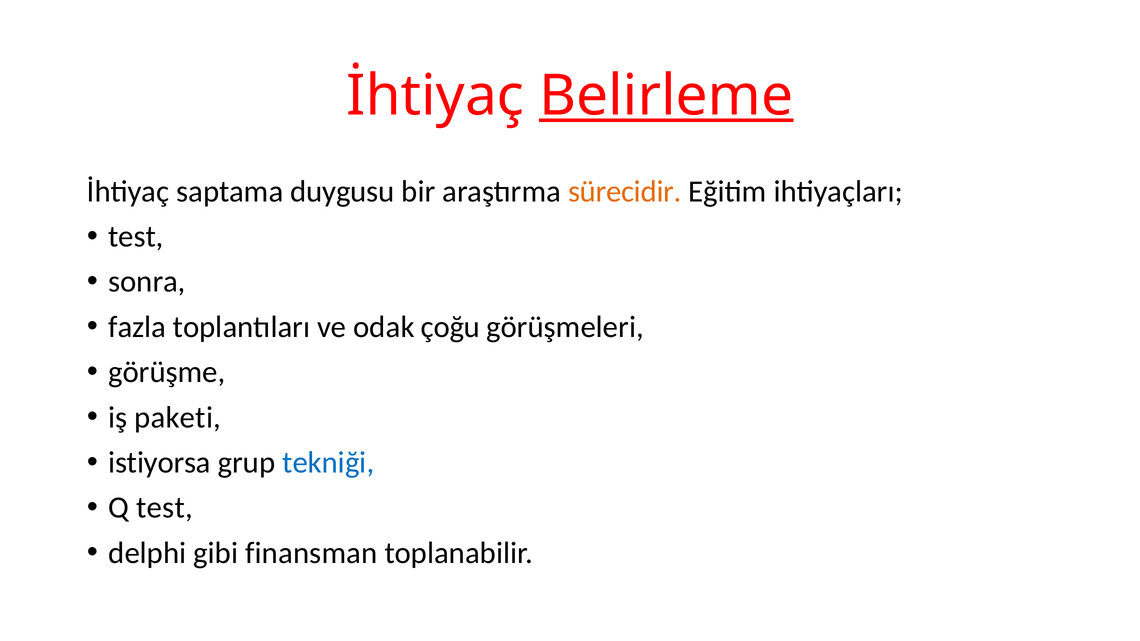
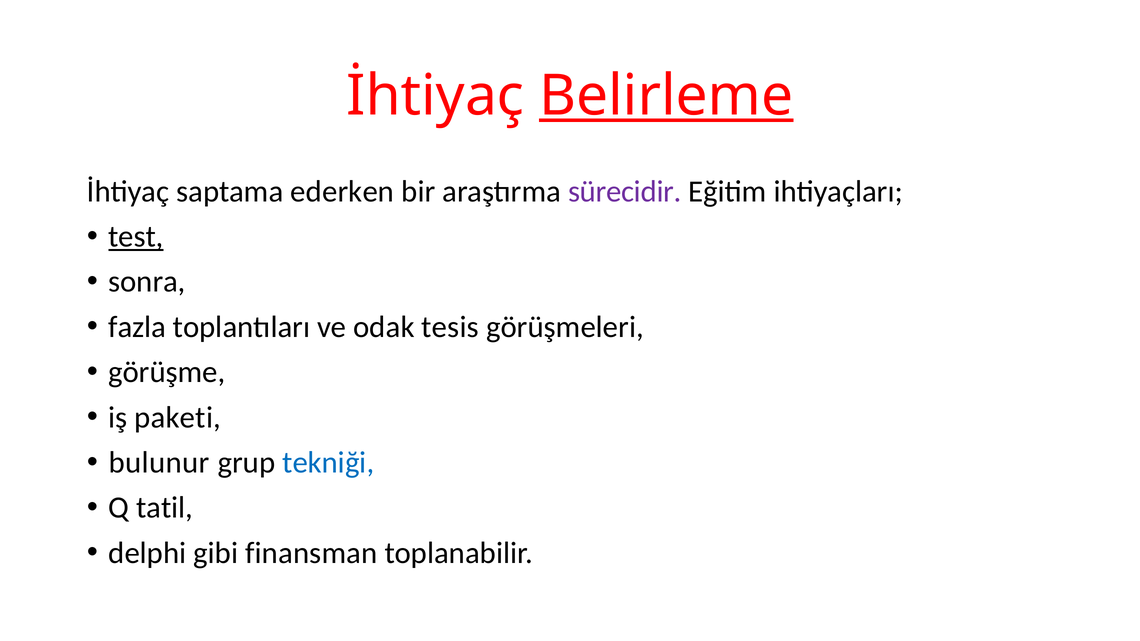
duygusu: duygusu -> ederken (342, 191)
sürecidir colour: orange -> purple (625, 191)
test underline: none -> present (136, 237)
çoğu: çoğu -> tesis (450, 327)
istiyorsa: istiyorsa -> bulunur (159, 463)
Q test: test -> tatil (165, 508)
